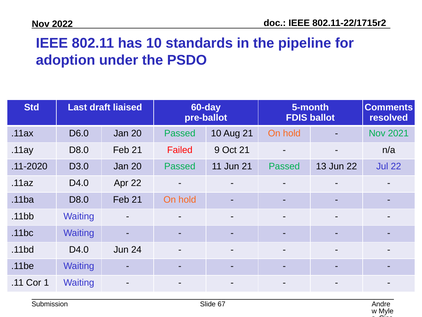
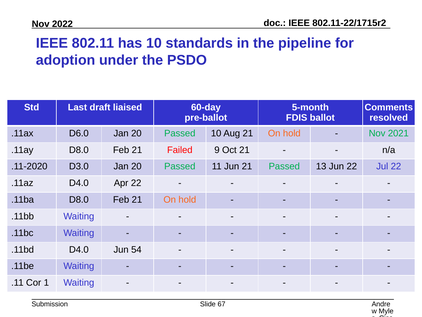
24: 24 -> 54 (136, 249)
